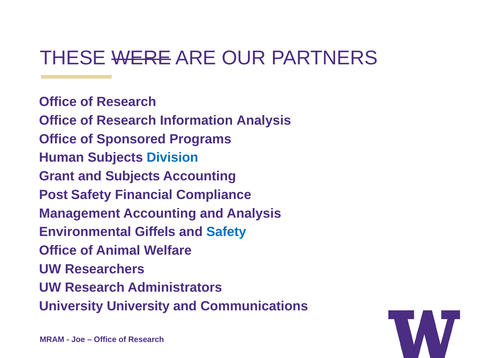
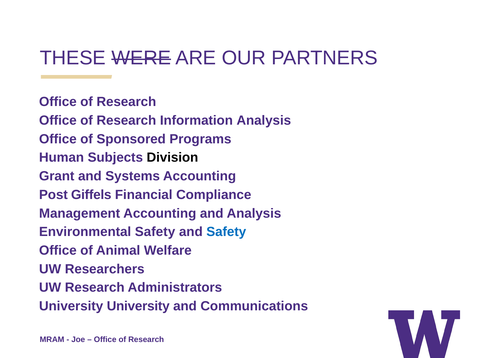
Division colour: blue -> black (172, 157)
and Subjects: Subjects -> Systems (133, 176)
Post Safety: Safety -> Giffels (91, 195)
Environmental Giffels: Giffels -> Safety (155, 232)
